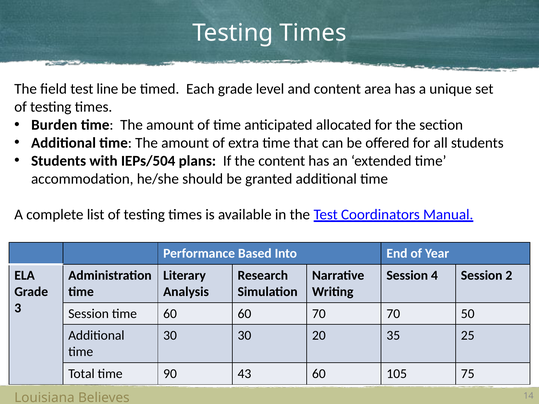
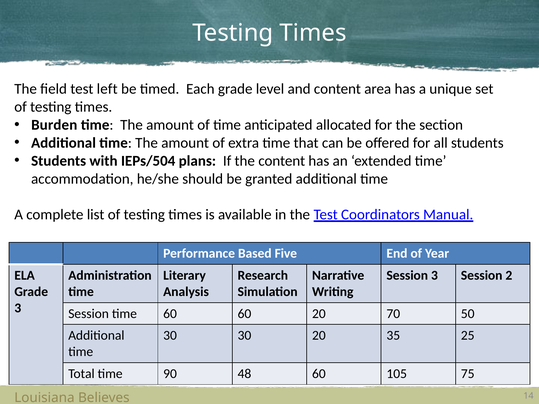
line: line -> left (107, 89)
Into: Into -> Five (286, 254)
Session 4: 4 -> 3 (434, 275)
60 70: 70 -> 20 (319, 314)
43: 43 -> 48 (244, 374)
